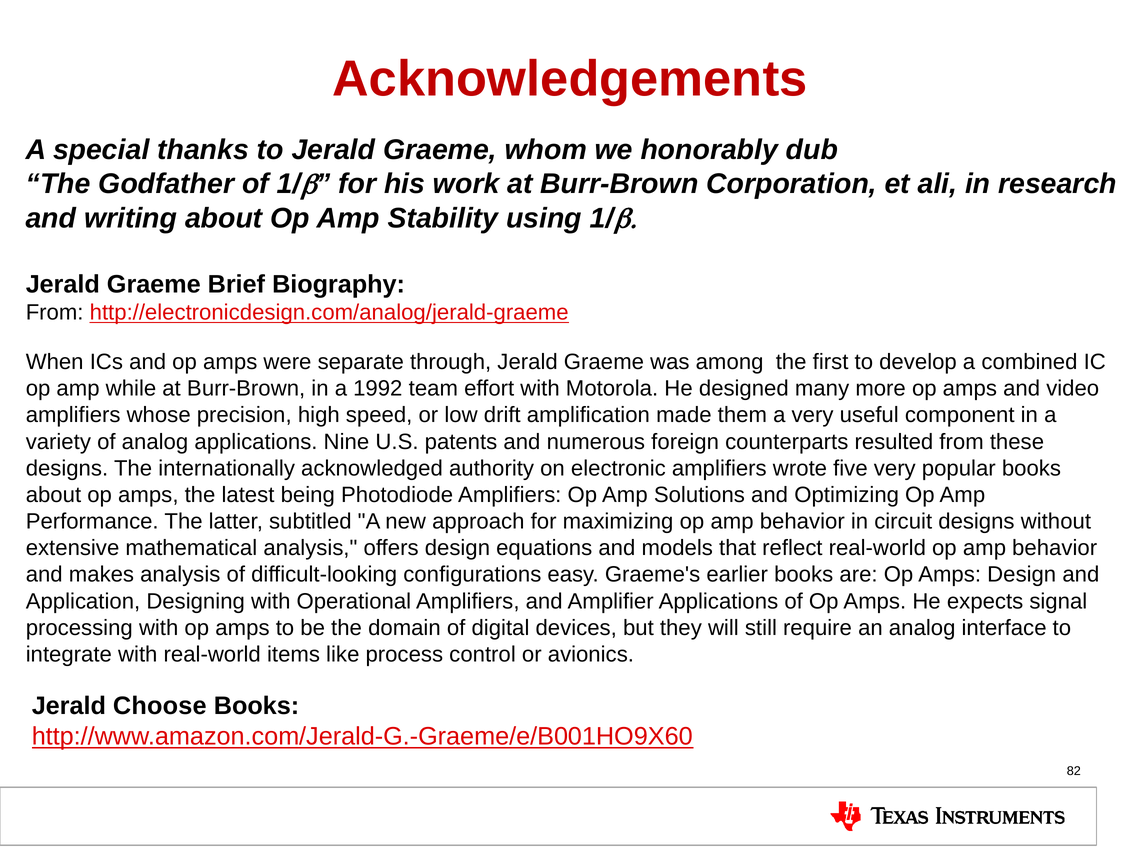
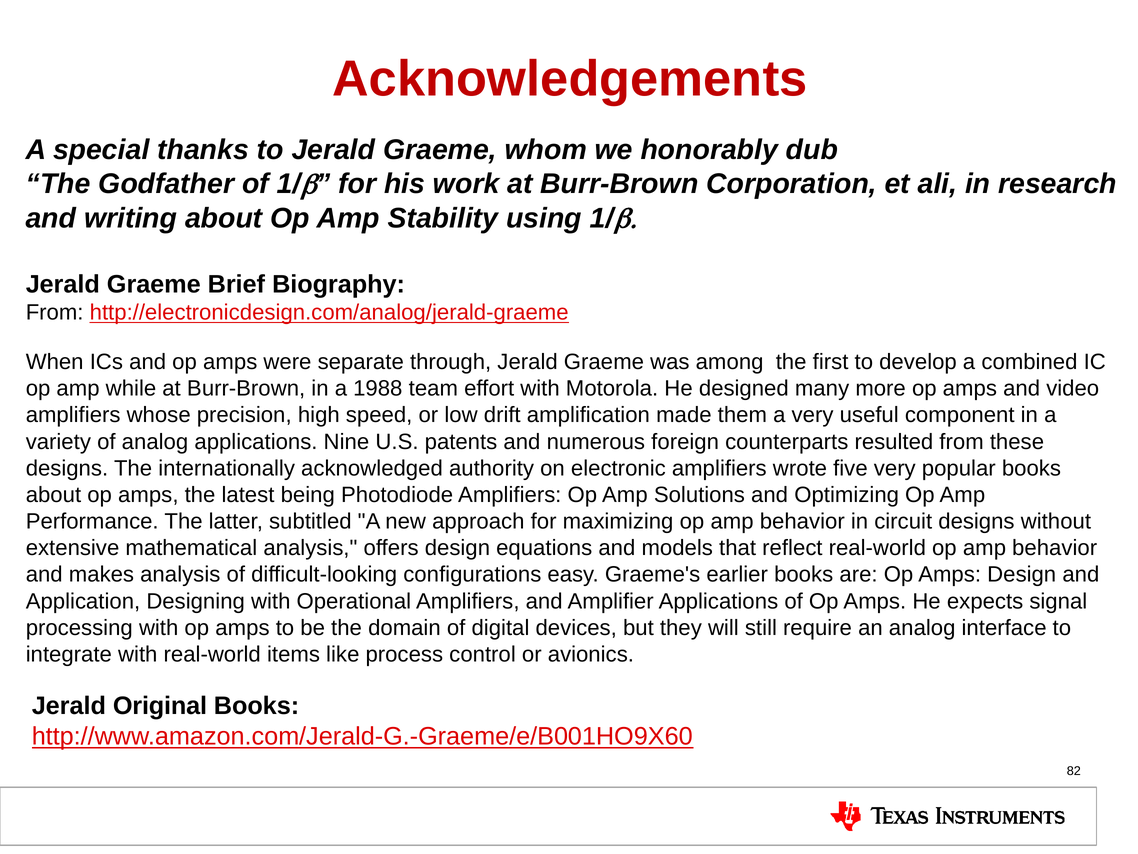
1992: 1992 -> 1988 (378, 388)
Choose: Choose -> Original (160, 706)
